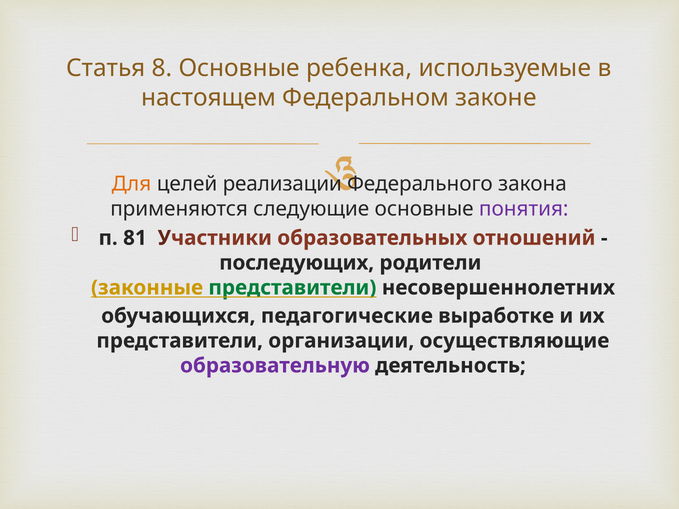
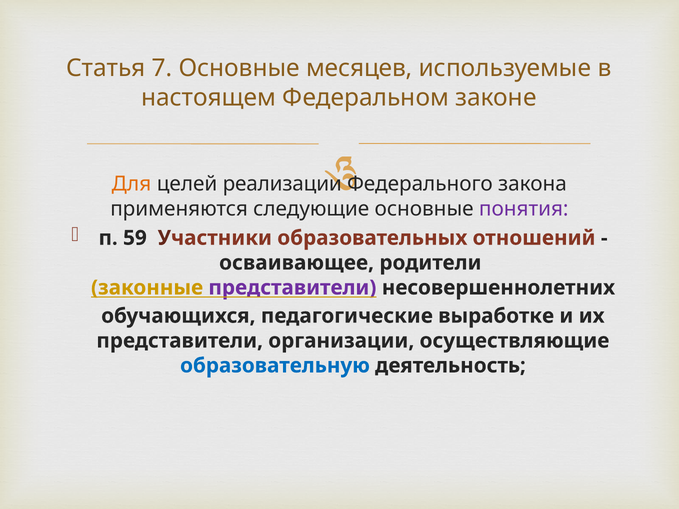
8: 8 -> 7 (162, 68)
ребенка: ребенка -> месяцев (359, 68)
81: 81 -> 59 (135, 238)
последующих: последующих -> осваивающее (297, 263)
представители colour: green -> purple (292, 288)
образовательную colour: purple -> blue (275, 366)
